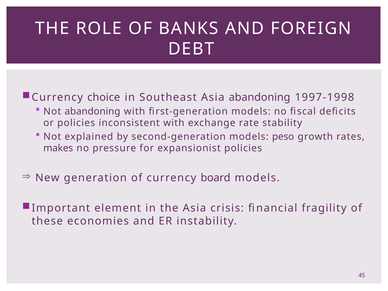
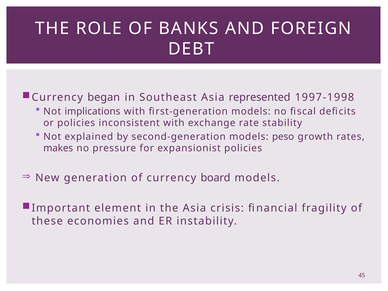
choice: choice -> began (104, 97)
Asia abandoning: abandoning -> represented (260, 97)
Not abandoning: abandoning -> implications (92, 111)
